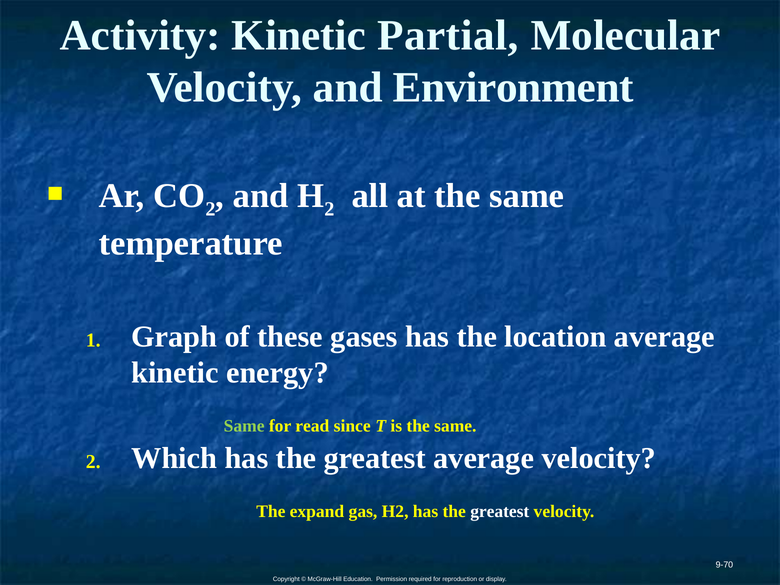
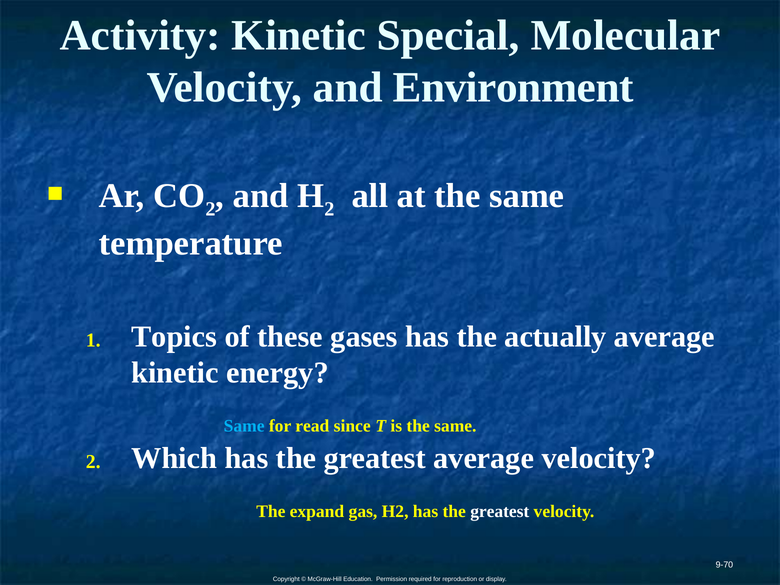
Partial: Partial -> Special (448, 36)
Graph: Graph -> Topics (174, 337)
location: location -> actually (555, 337)
Same colour: light green -> light blue (244, 426)
